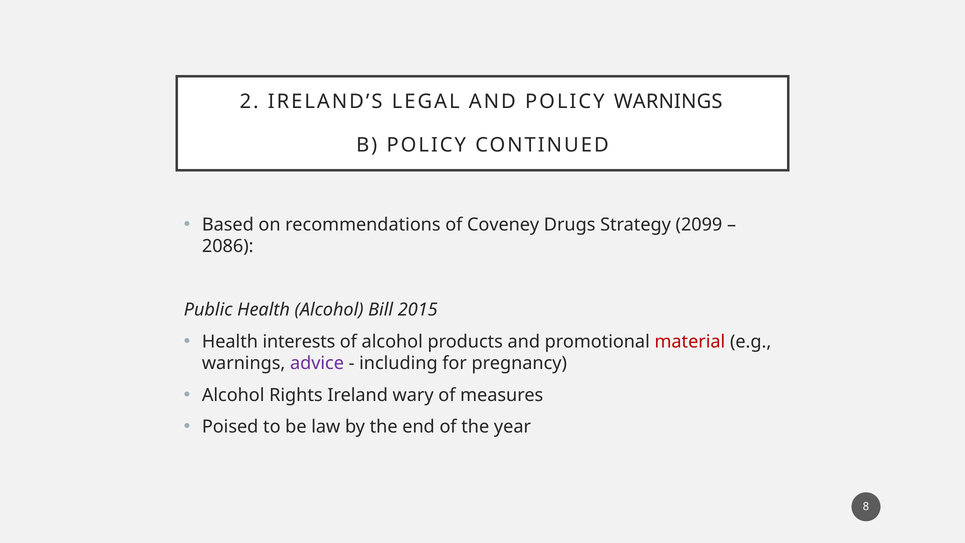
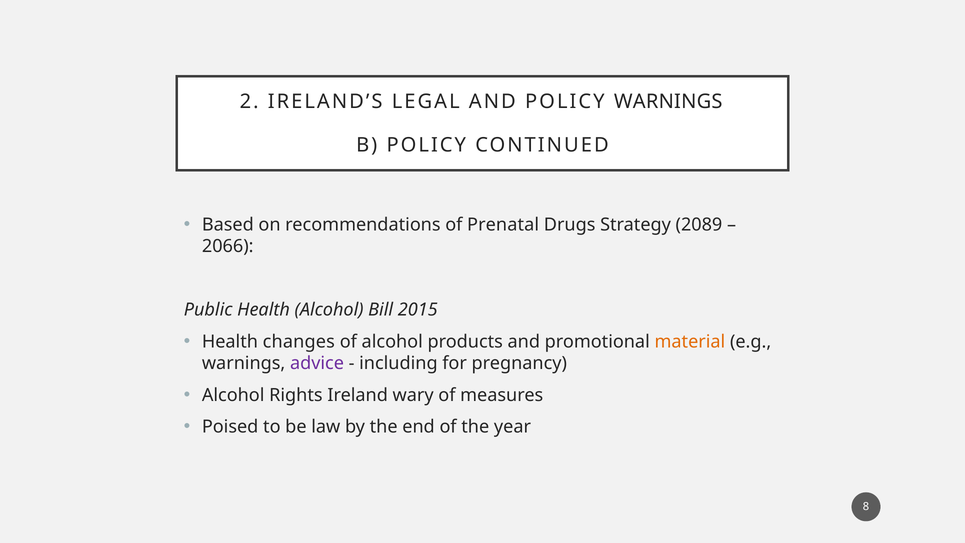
Coveney: Coveney -> Prenatal (503, 225)
2099: 2099 -> 2089 (699, 225)
2086: 2086 -> 2066 (228, 246)
interests: interests -> changes (299, 342)
material colour: red -> orange (690, 342)
